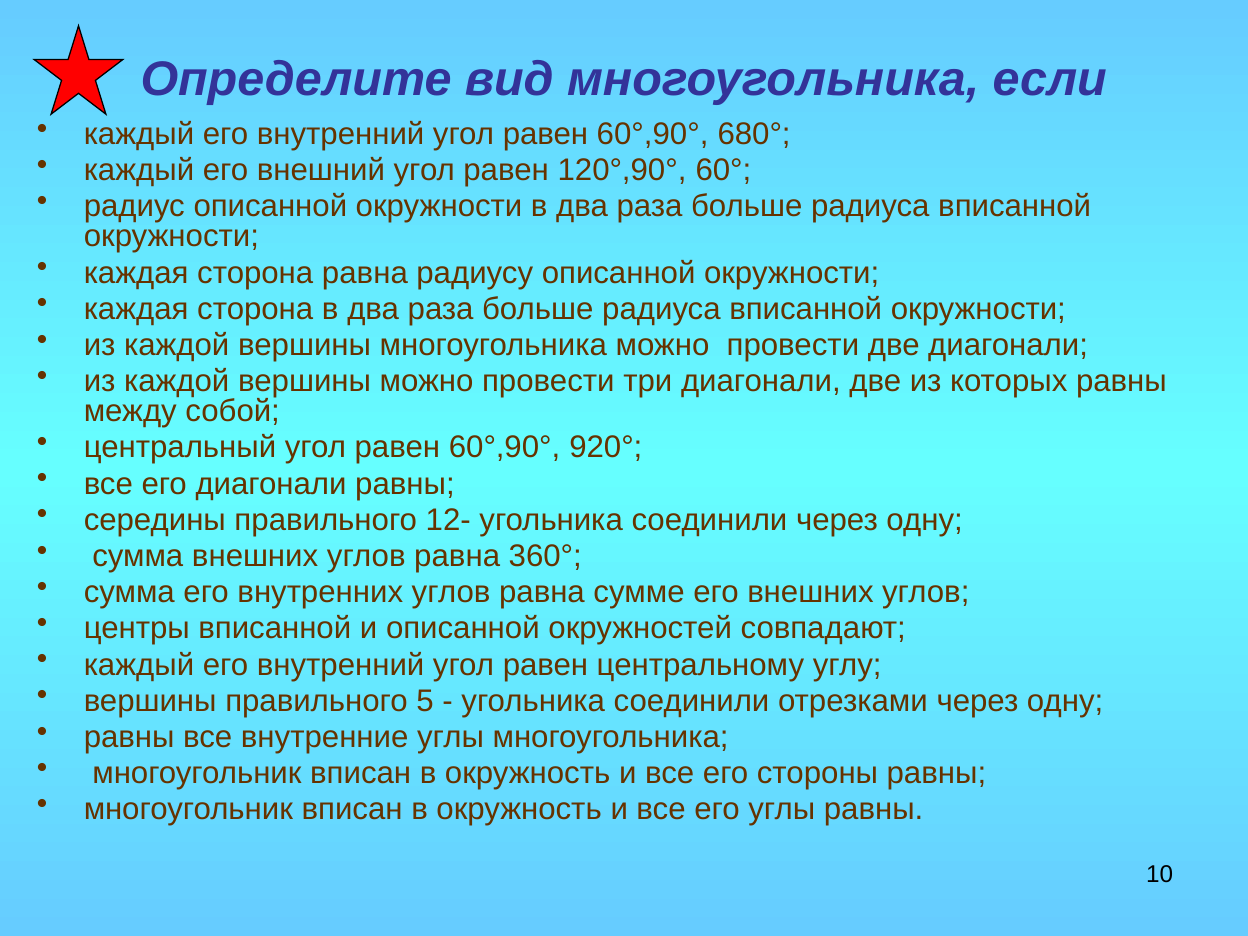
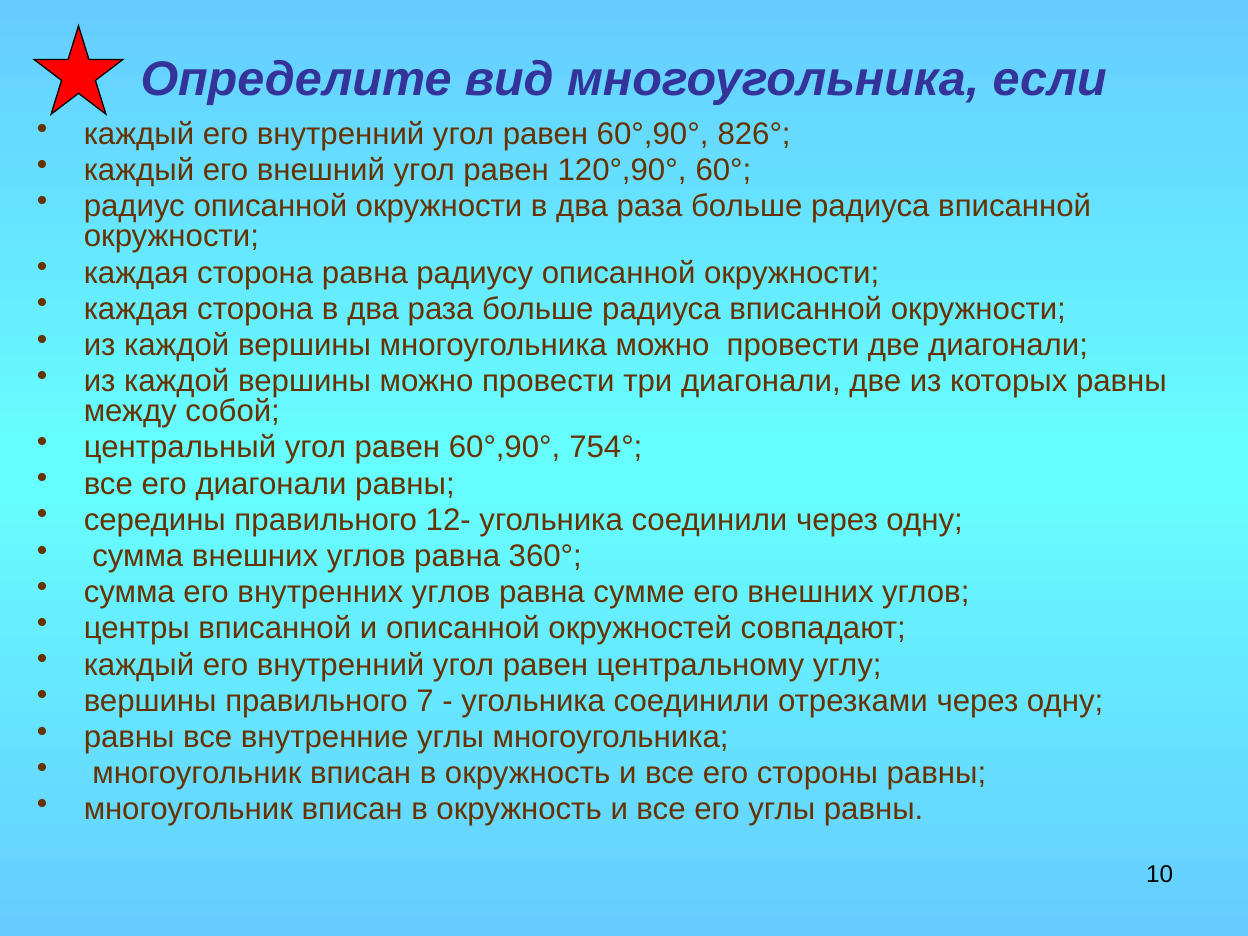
680°: 680° -> 826° (754, 134)
920°: 920° -> 754° (606, 448)
5: 5 -> 7 (425, 701)
